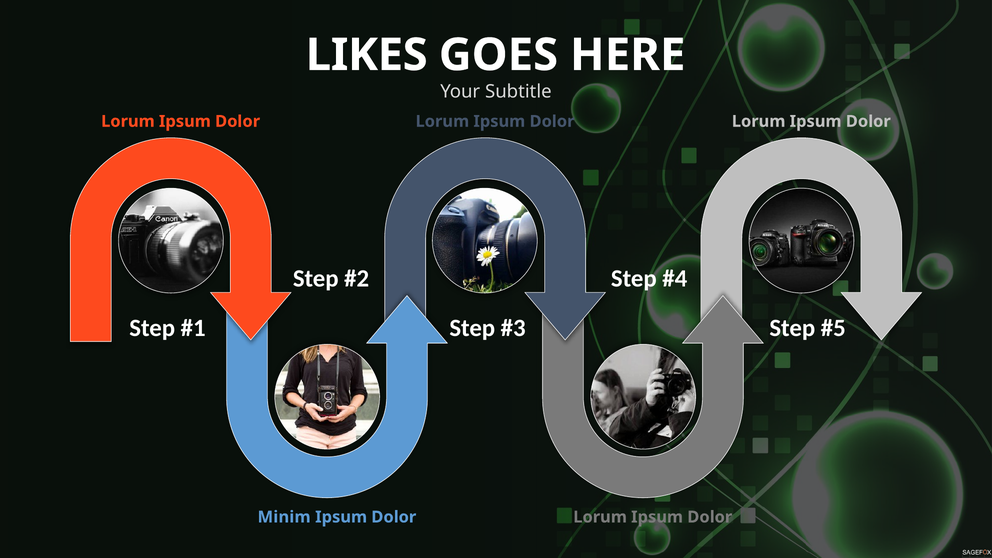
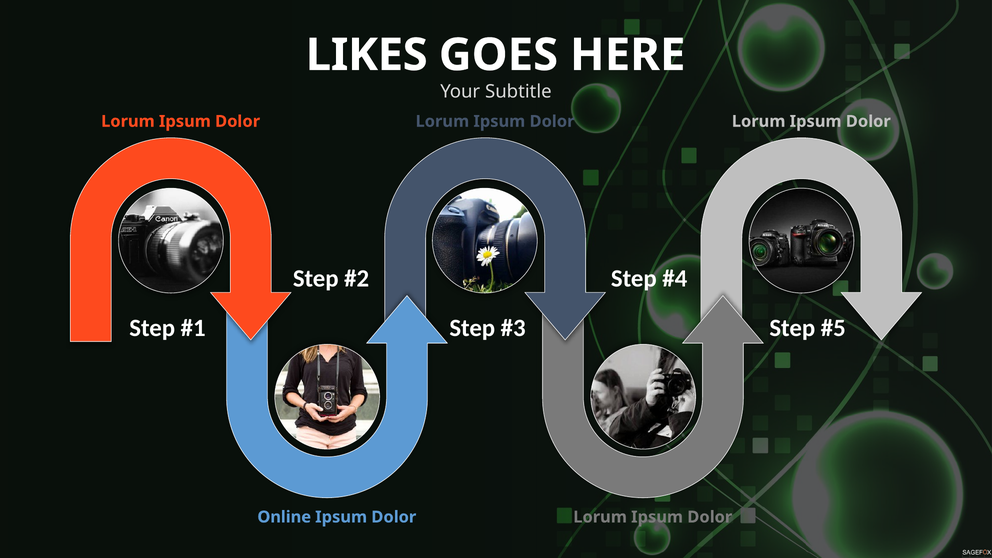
Minim: Minim -> Online (284, 517)
